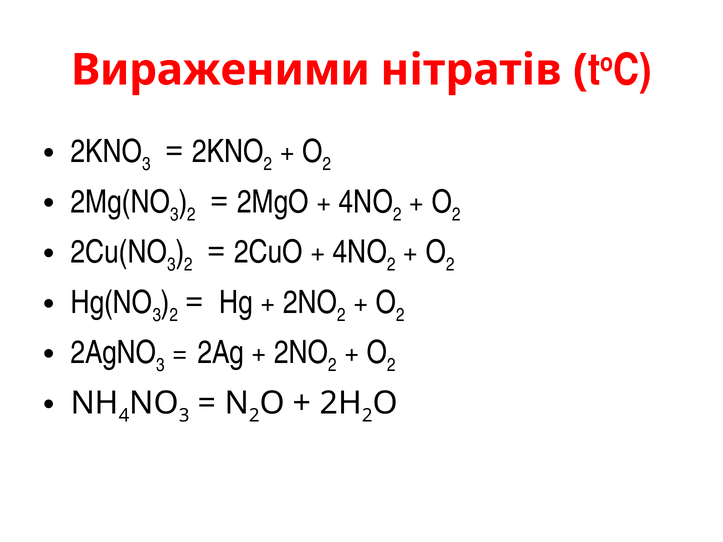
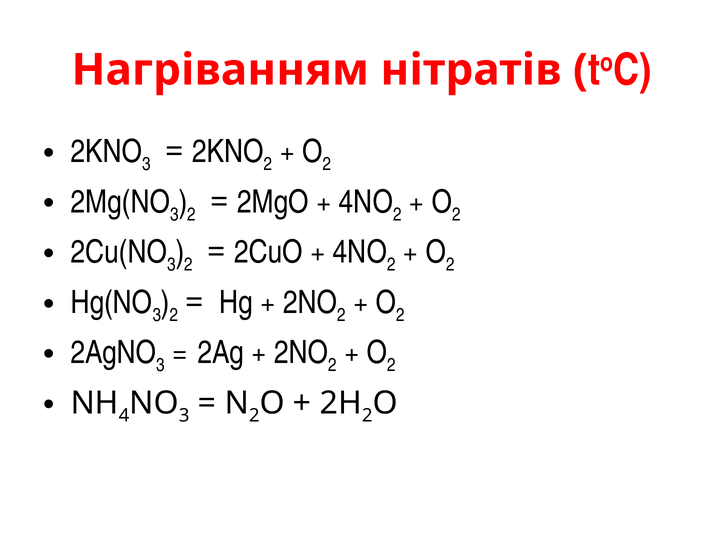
Вираженими: Вираженими -> Нагріванням (220, 70)
